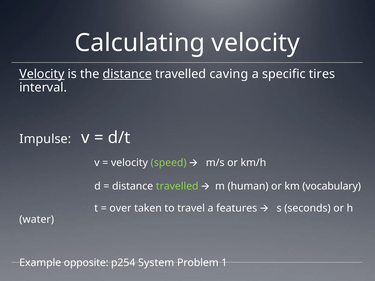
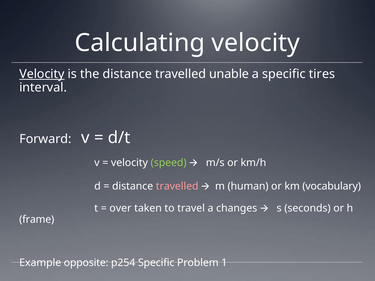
distance underline: present -> none (127, 74)
caving: caving -> unable (229, 74)
Impulse: Impulse -> Forward (45, 139)
travelled colour: light green -> pink (177, 186)
features: features -> changes (237, 208)
water: water -> frame (37, 220)
p254 System: System -> Specific (156, 263)
